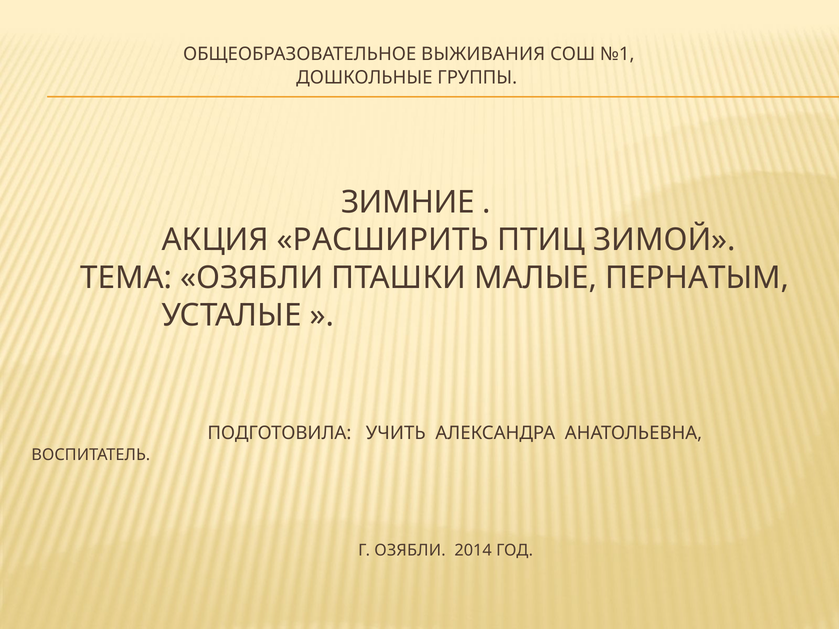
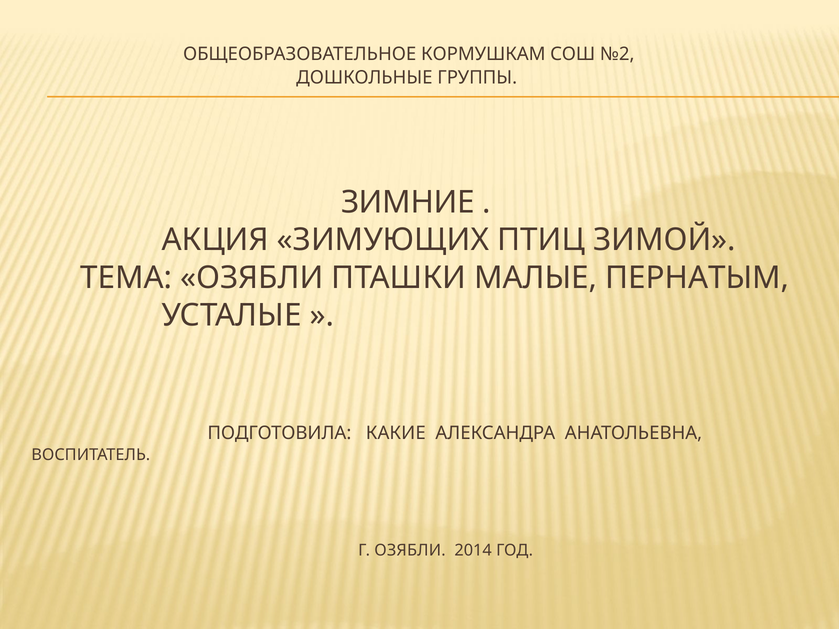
ВЫЖИВАНИЯ: ВЫЖИВАНИЯ -> КОРМУШКАМ (483, 54)
№1: №1 -> №2 (617, 54)
РАСШИРИТЬ: РАСШИРИТЬ -> ЗИМУЮЩИХ (383, 240)
УЧИТЬ: УЧИТЬ -> КАКИЕ (396, 434)
